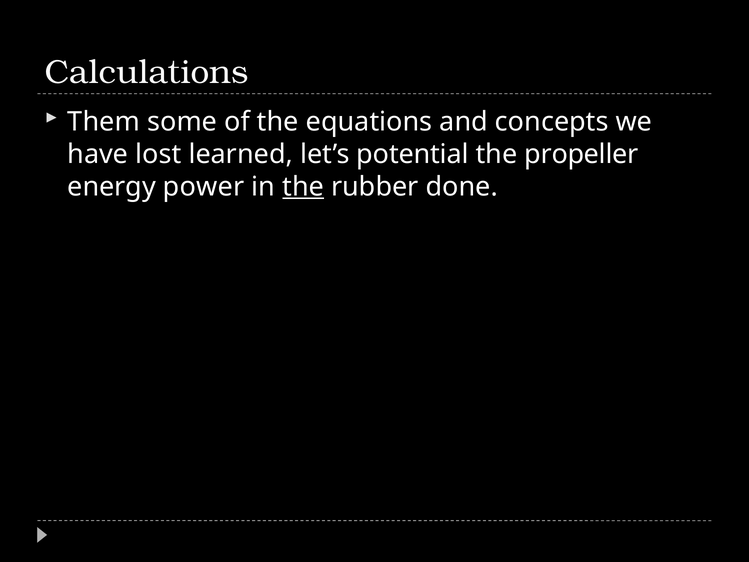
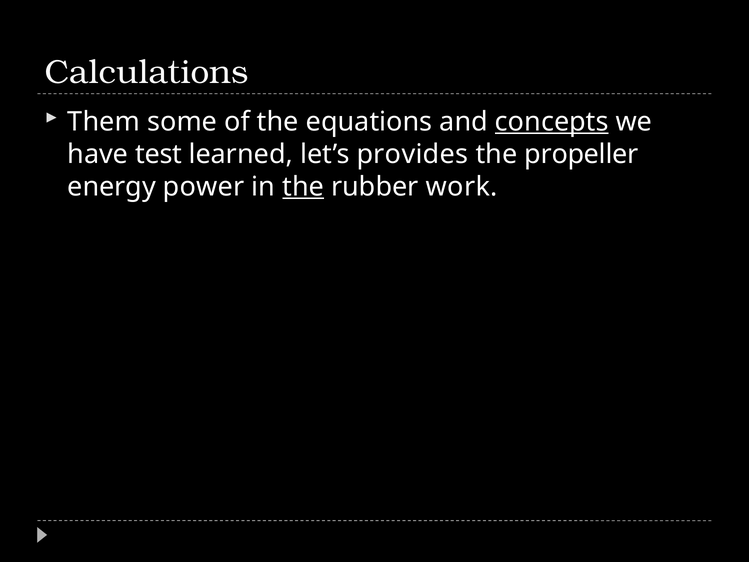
concepts underline: none -> present (552, 122)
lost: lost -> test (158, 154)
potential: potential -> provides (412, 154)
done: done -> work (462, 187)
